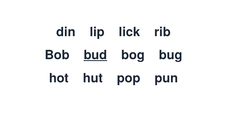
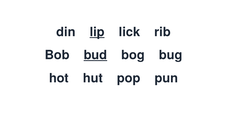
lip underline: none -> present (97, 32)
